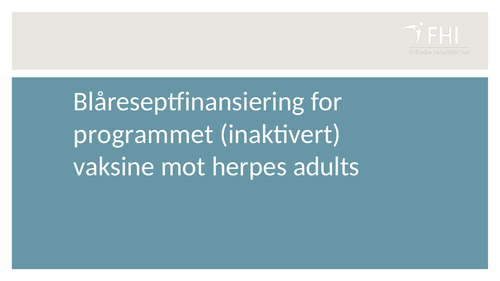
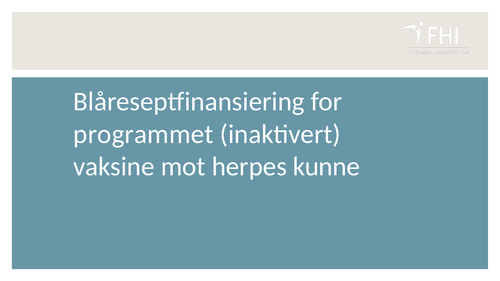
adults: adults -> kunne (326, 167)
